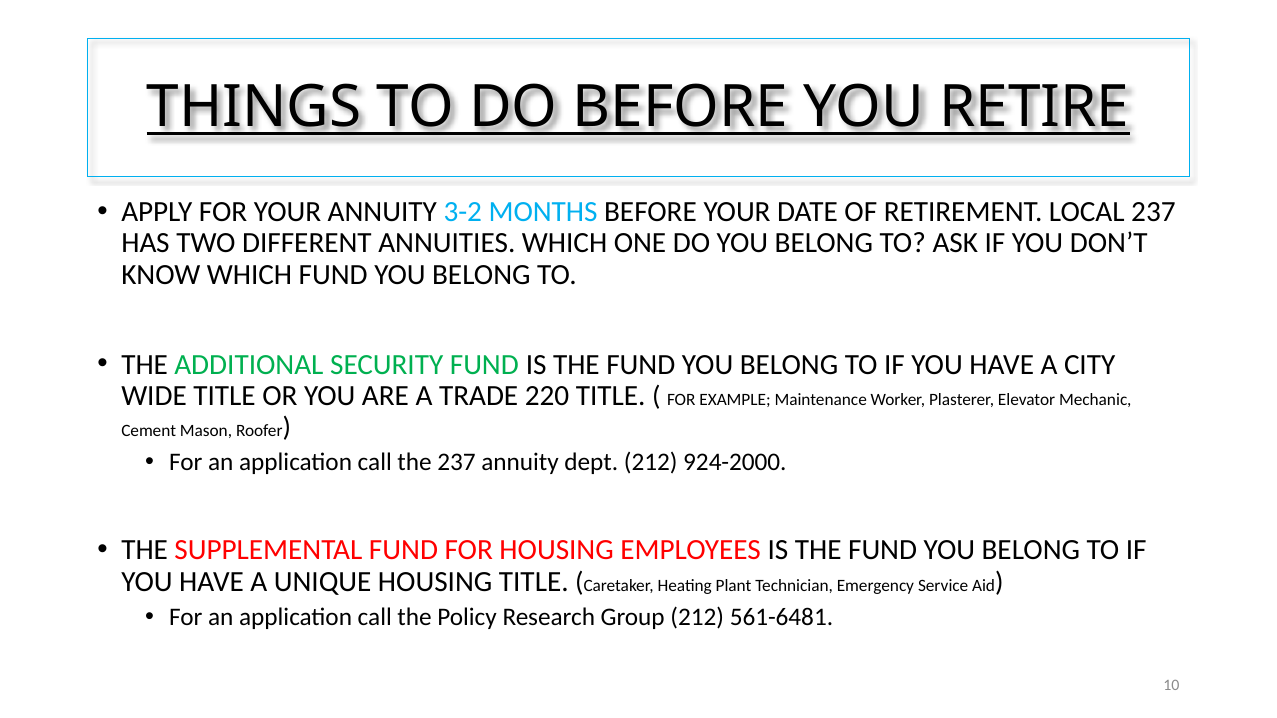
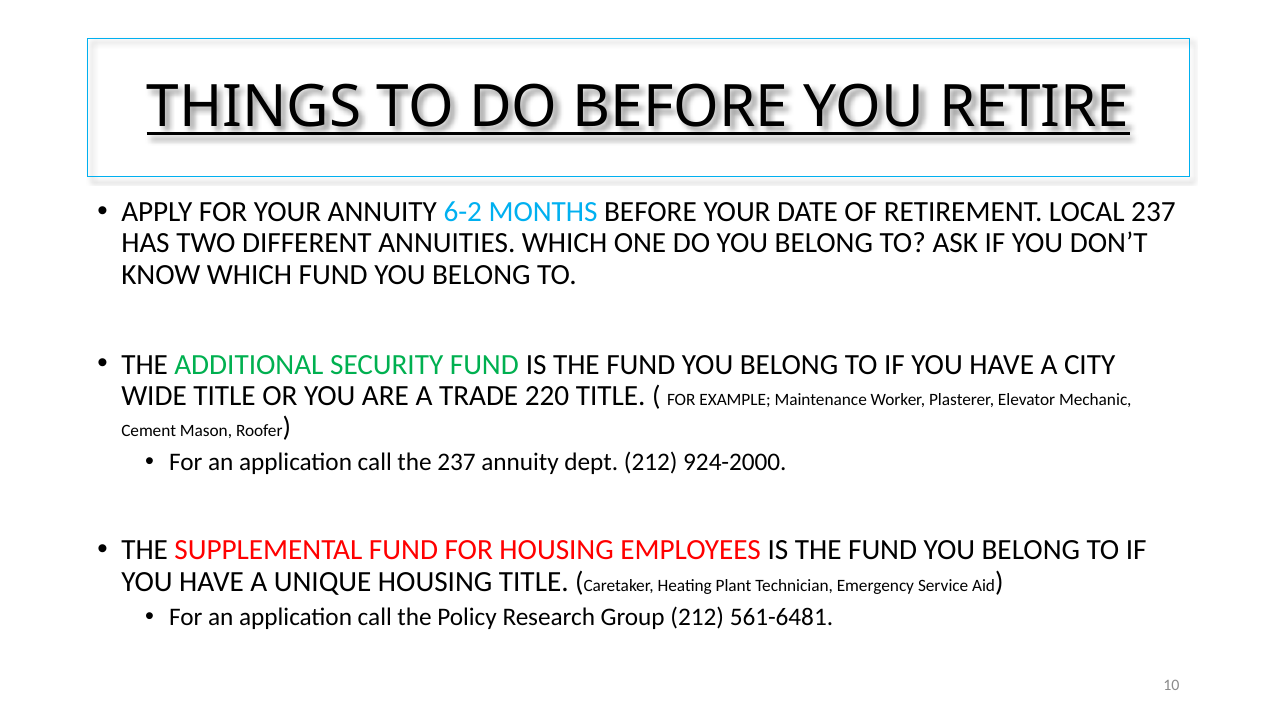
3-2: 3-2 -> 6-2 (463, 212)
